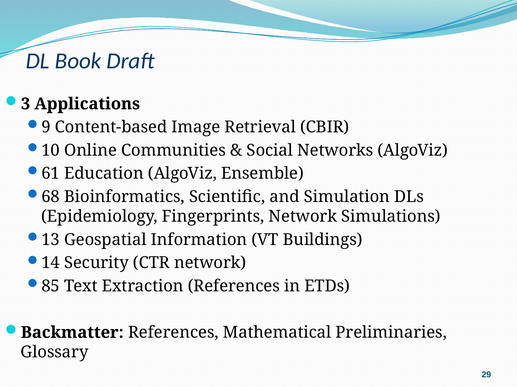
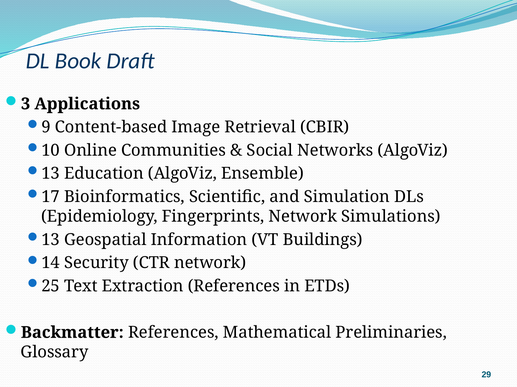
61: 61 -> 13 (51, 174)
68: 68 -> 17 (51, 197)
85: 85 -> 25 (51, 287)
